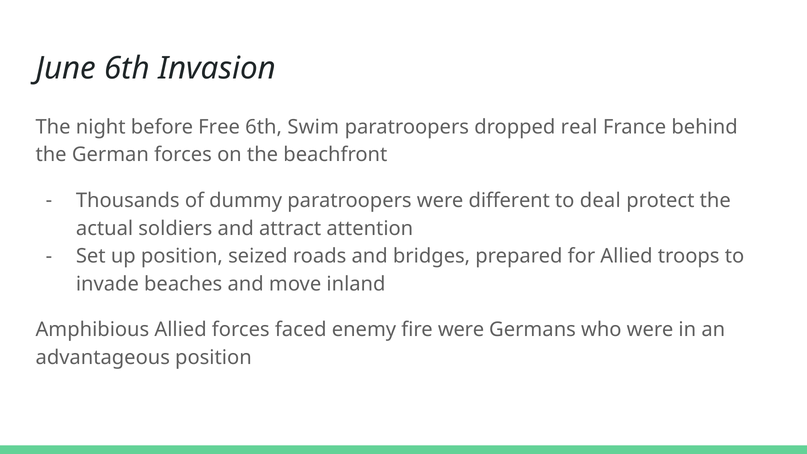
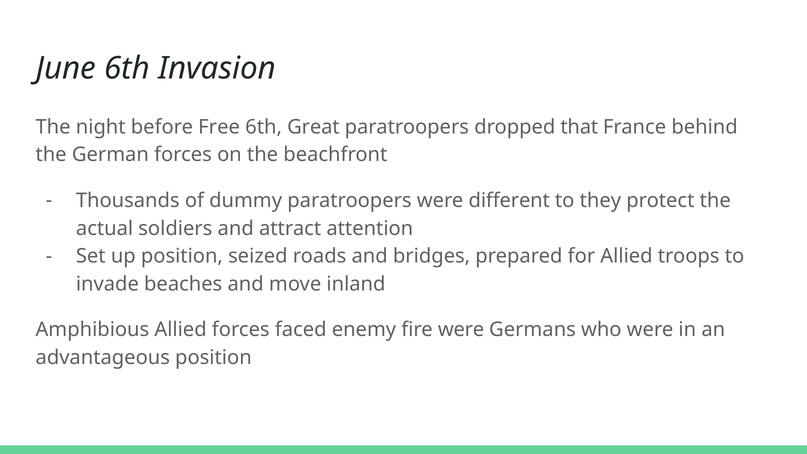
Swim: Swim -> Great (313, 127)
real: real -> that (579, 127)
deal: deal -> they (600, 200)
